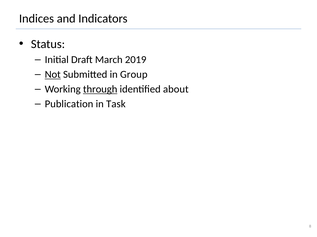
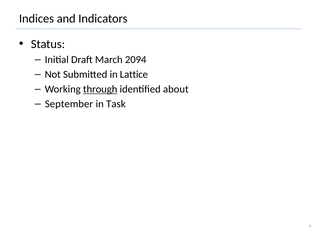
2019: 2019 -> 2094 (136, 60)
Not underline: present -> none (53, 75)
Group: Group -> Lattice (134, 75)
Publication: Publication -> September (69, 104)
